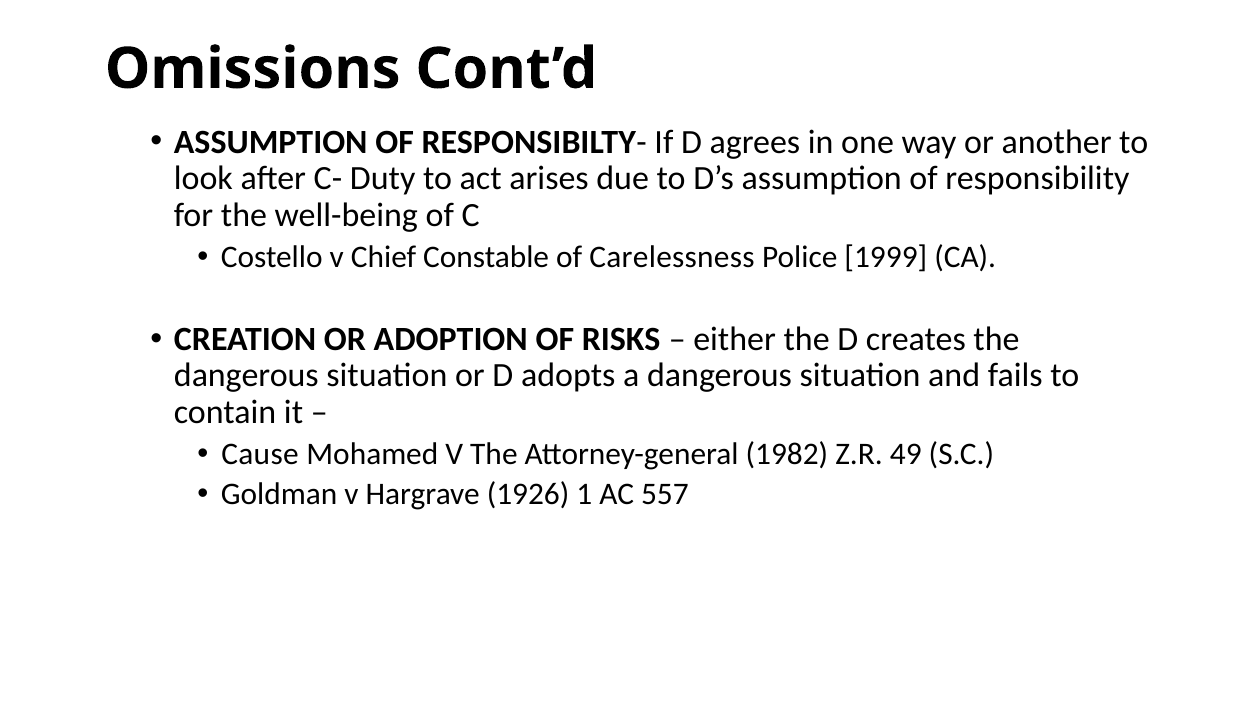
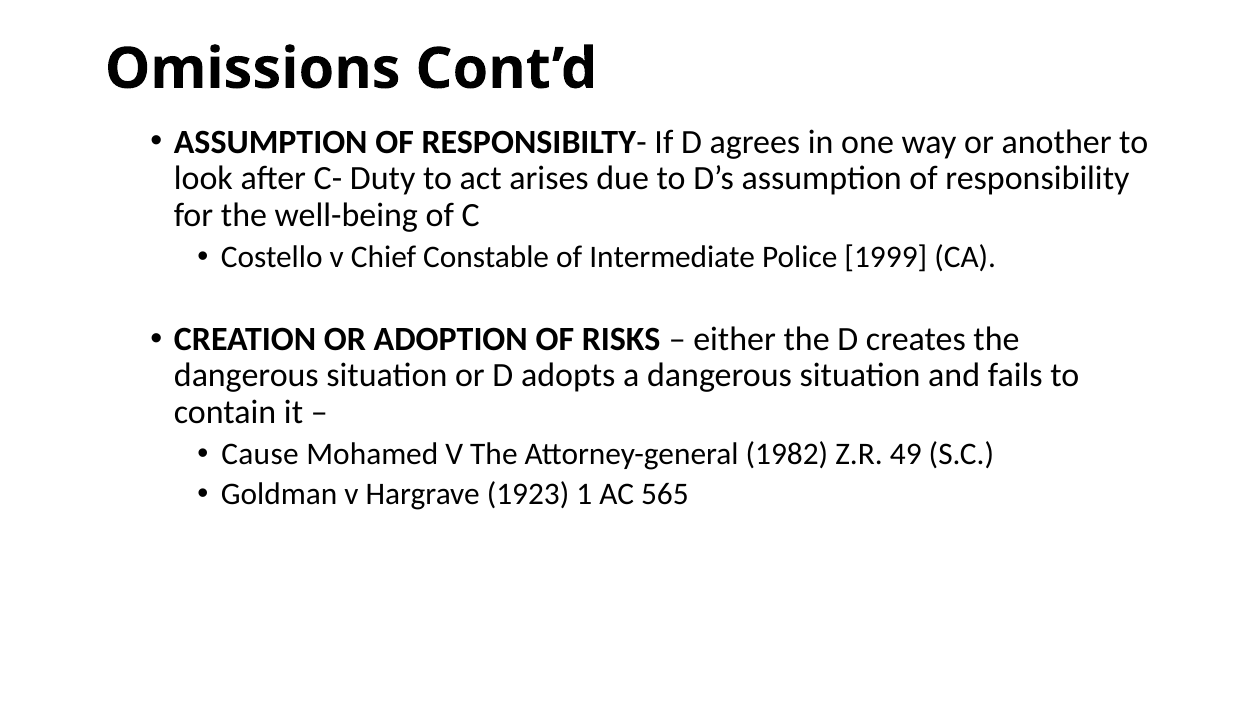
Carelessness: Carelessness -> Intermediate (672, 257)
1926: 1926 -> 1923 (528, 495)
557: 557 -> 565 (665, 495)
